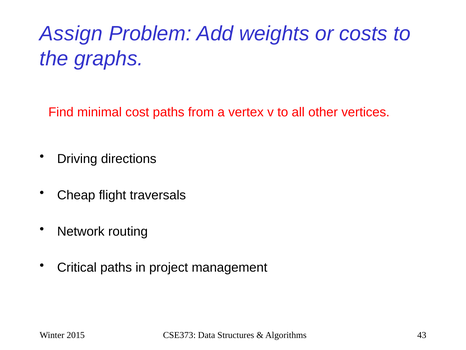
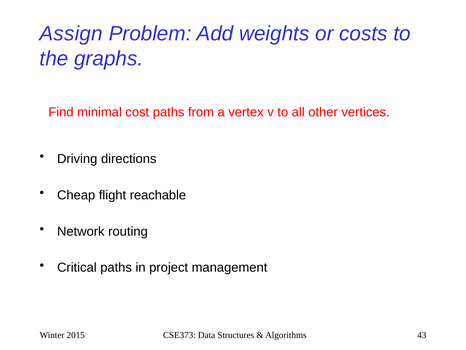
traversals: traversals -> reachable (158, 195)
